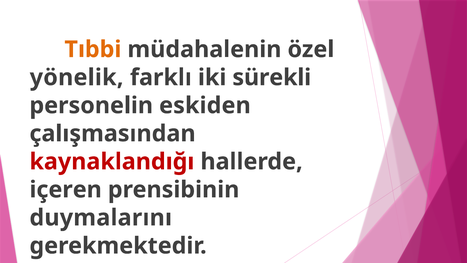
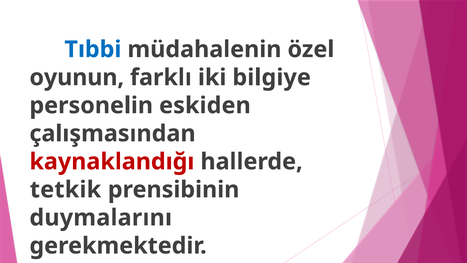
Tıbbi colour: orange -> blue (93, 49)
yönelik: yönelik -> oyunun (77, 77)
sürekli: sürekli -> bilgiye (272, 77)
içeren: içeren -> tetkik (65, 189)
